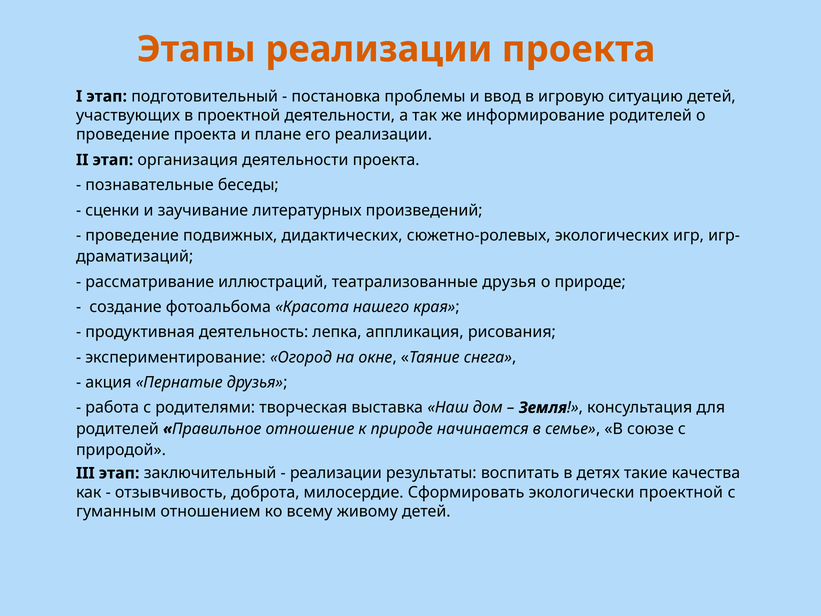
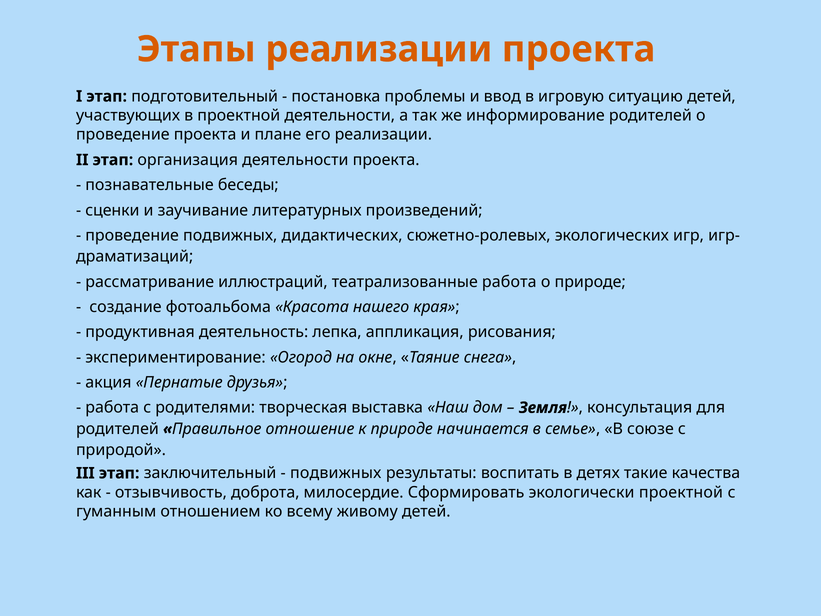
театрализованные друзья: друзья -> работа (509, 282)
реализации: реализации -> подвижных (336, 473)
